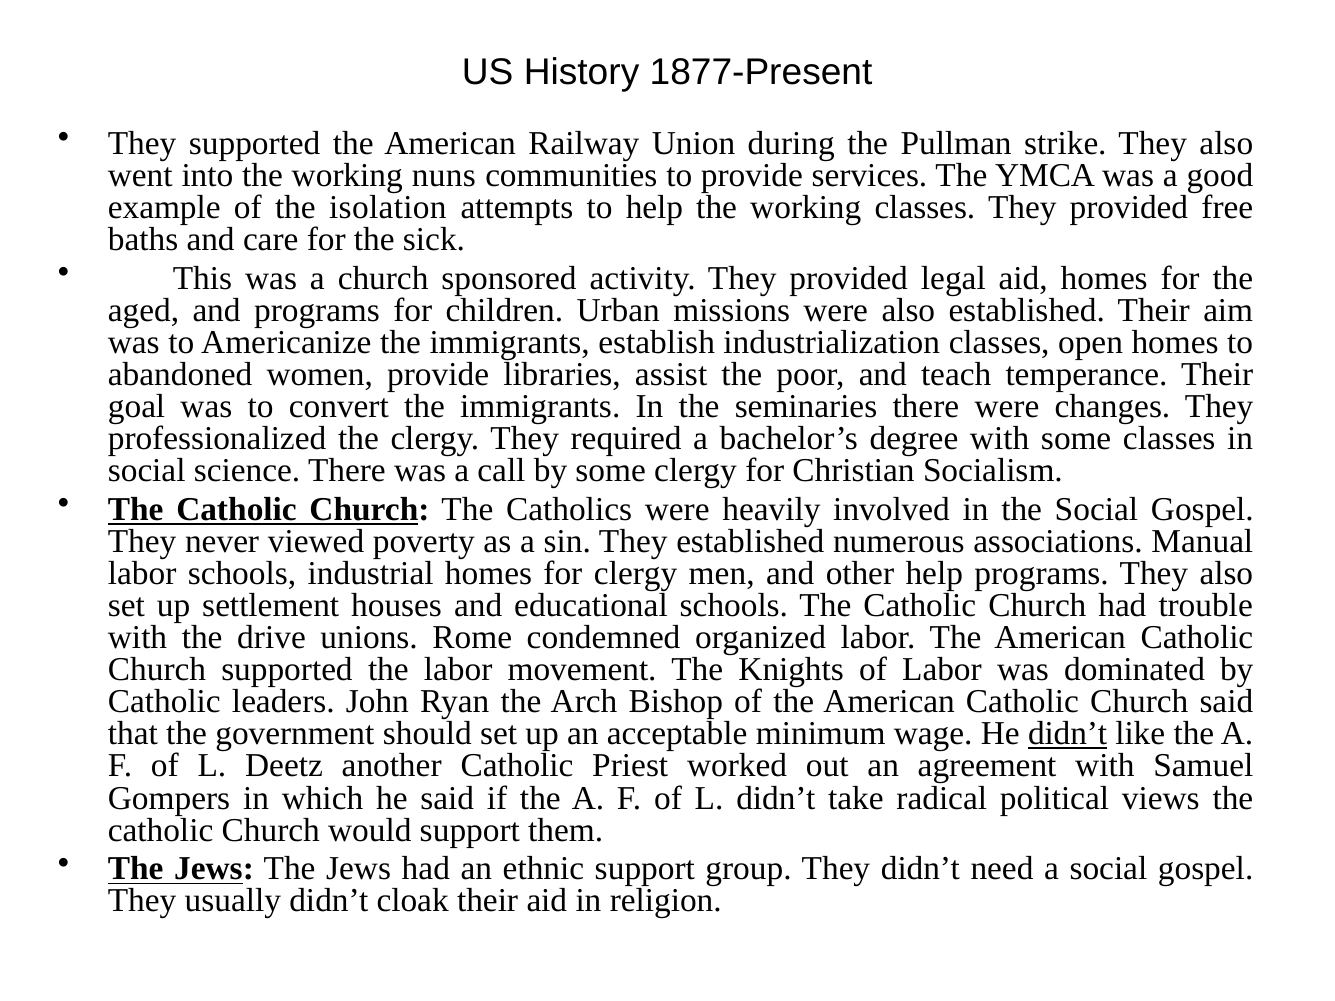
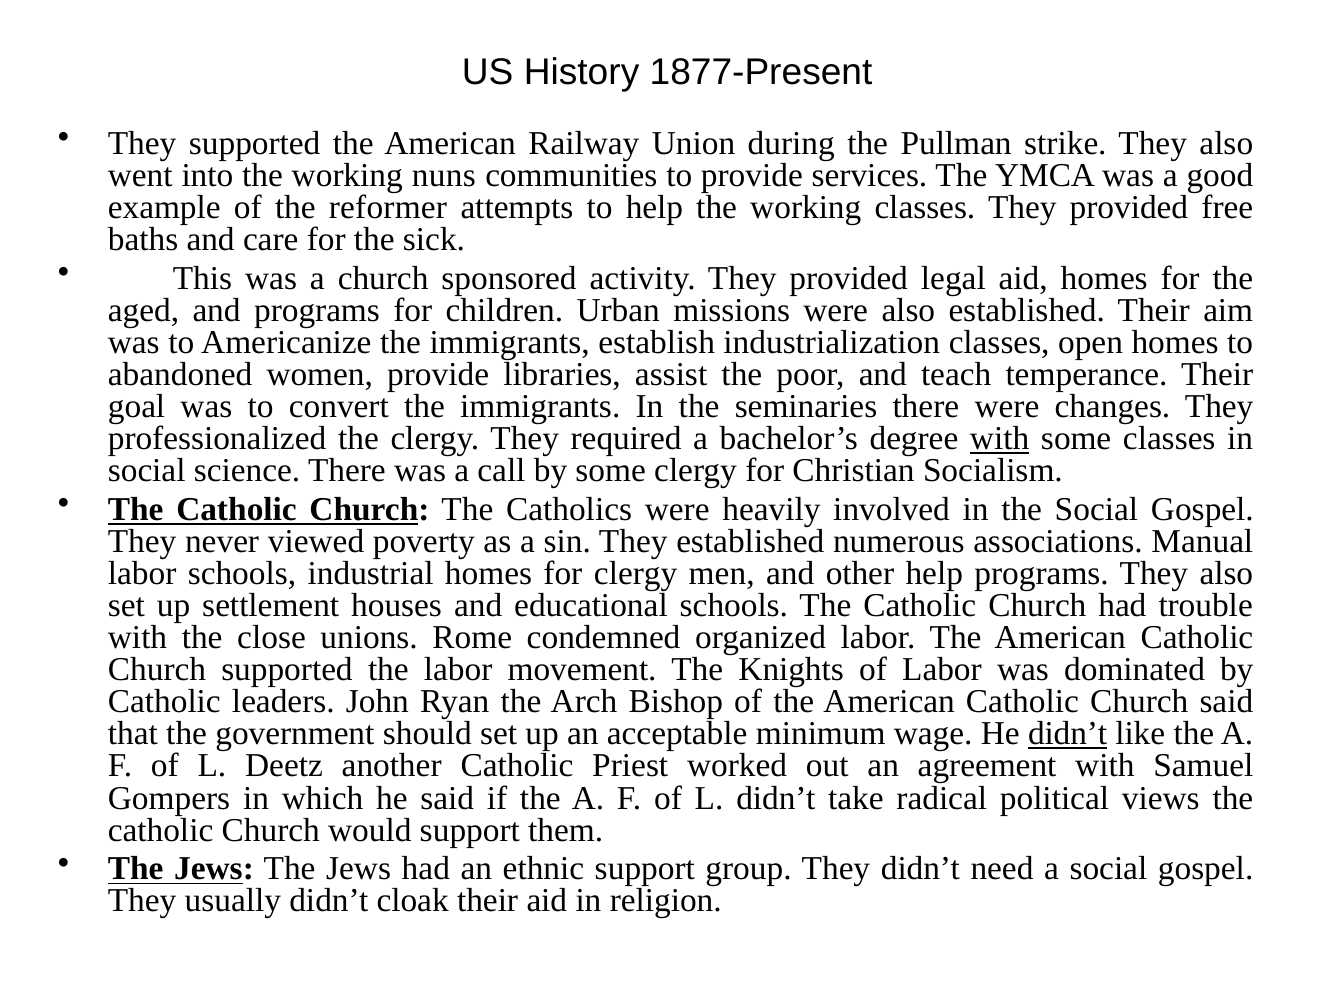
isolation: isolation -> reformer (388, 208)
with underline: none -> present (1000, 439)
drive: drive -> close (272, 638)
